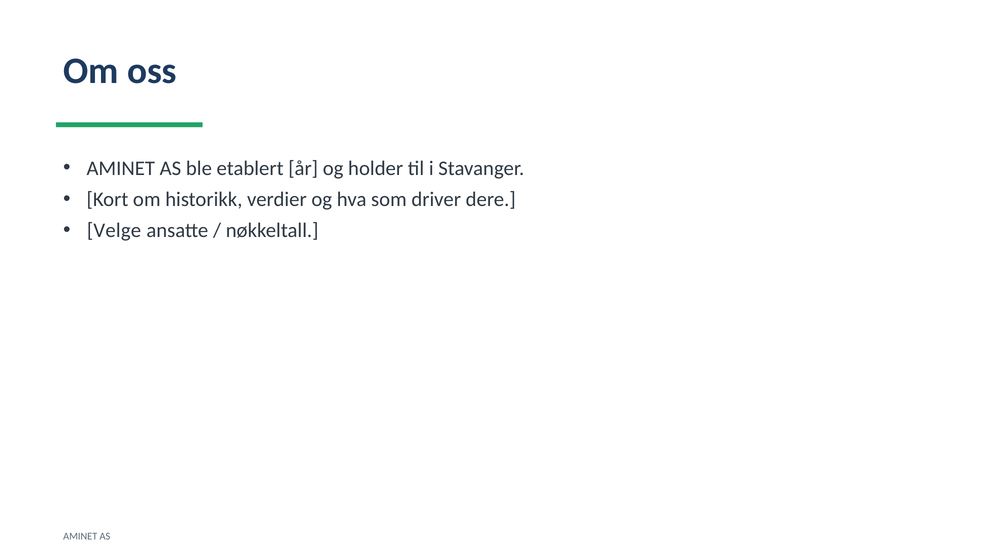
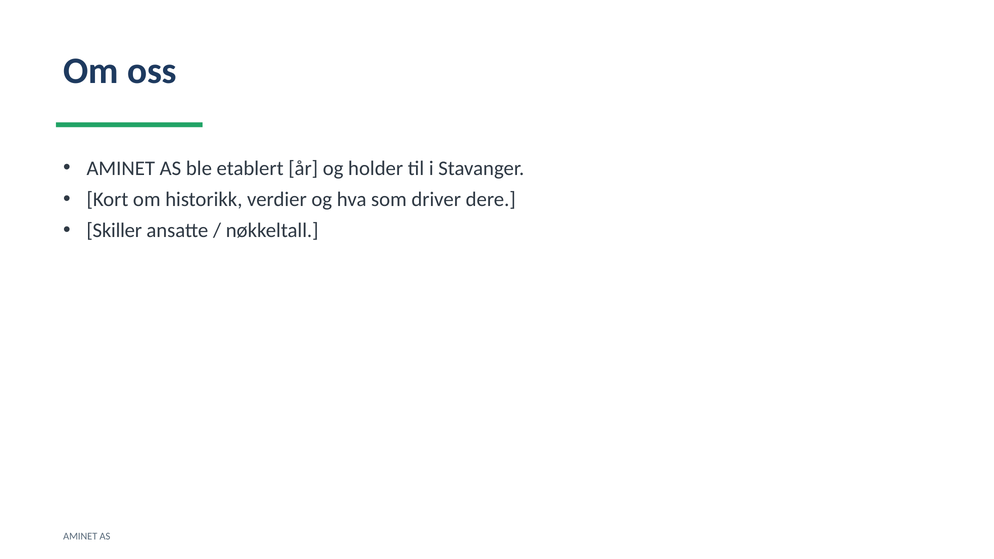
Velge: Velge -> Skiller (114, 231)
